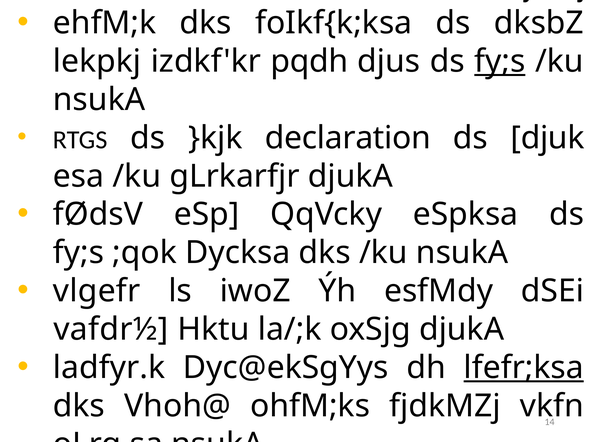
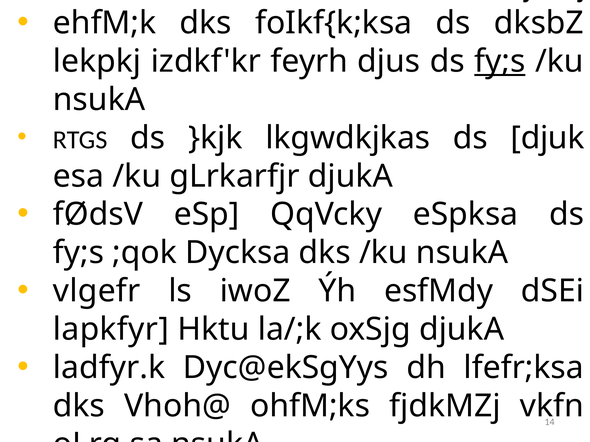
pqdh: pqdh -> feyrh (309, 61)
declaration: declaration -> lkgwdkjkas (348, 138)
vafdr½: vafdr½ -> lapkfyr (111, 330)
lfefr;ksa underline: present -> none (524, 368)
